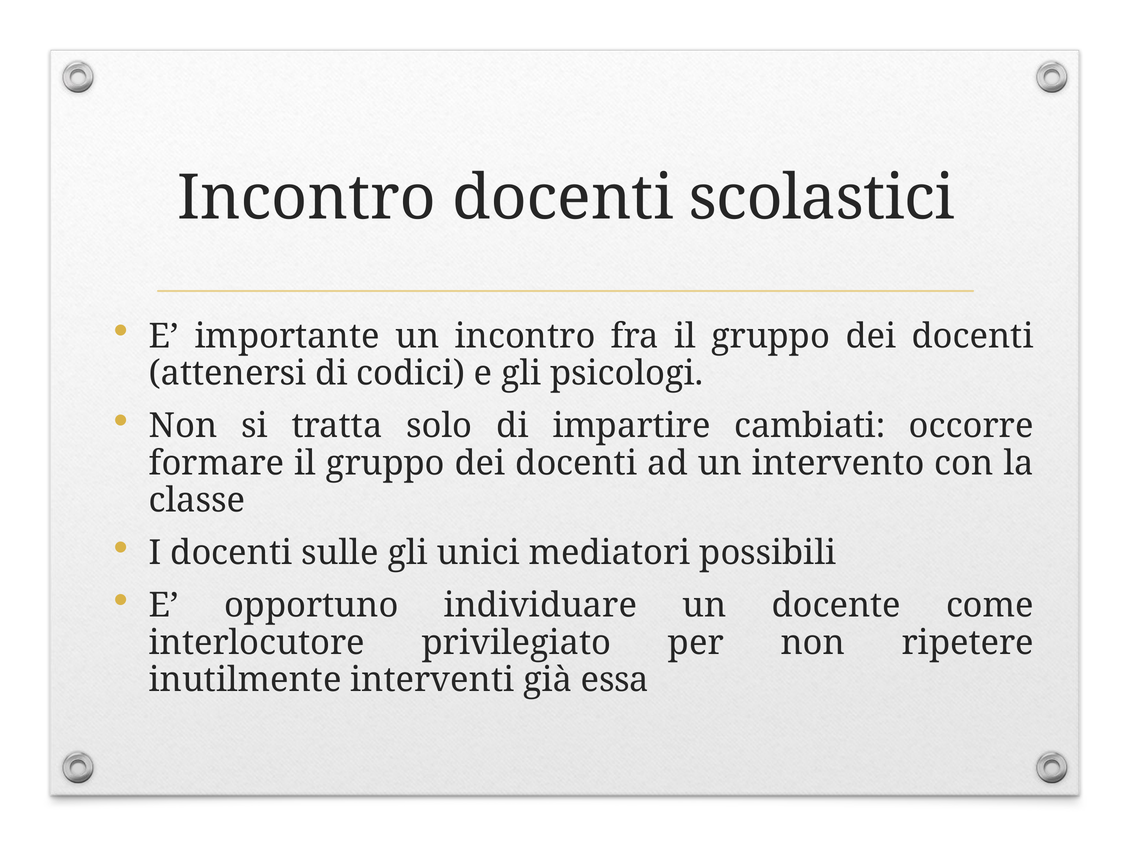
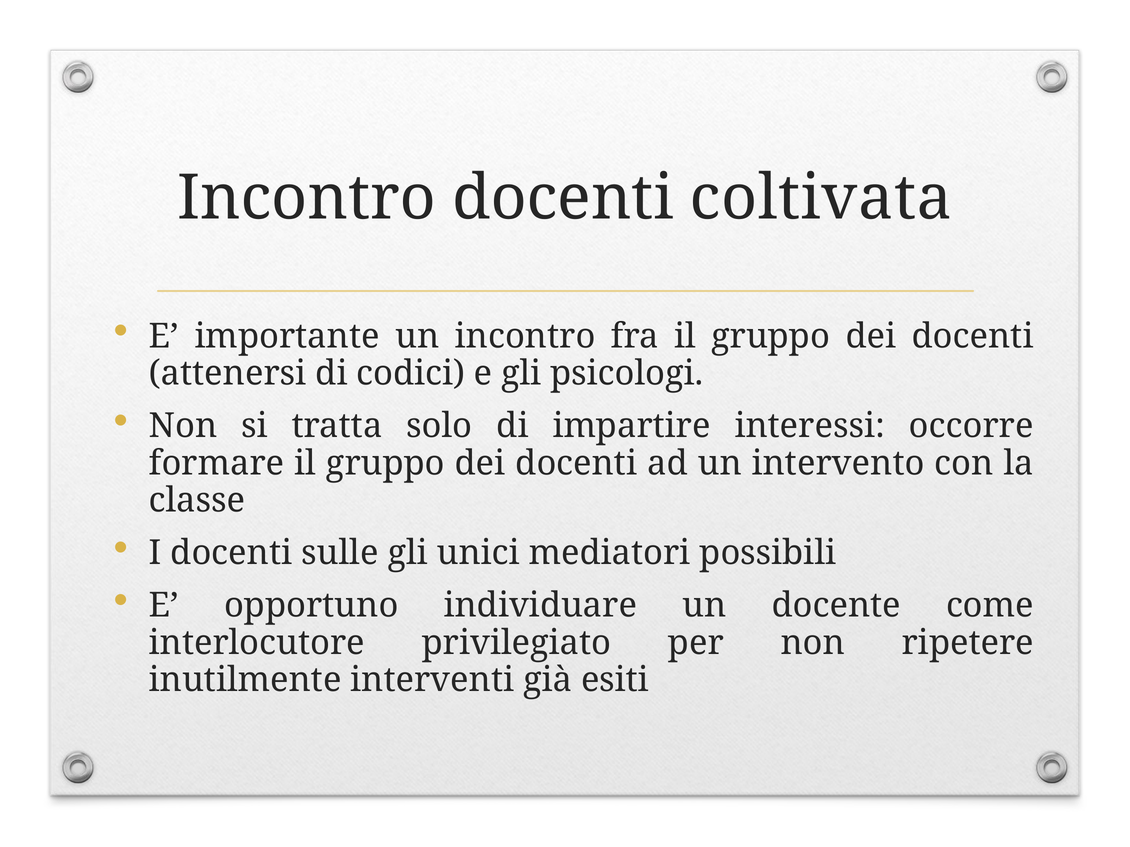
scolastici: scolastici -> coltivata (821, 198)
cambiati: cambiati -> interessi (810, 426)
essa: essa -> esiti (615, 680)
